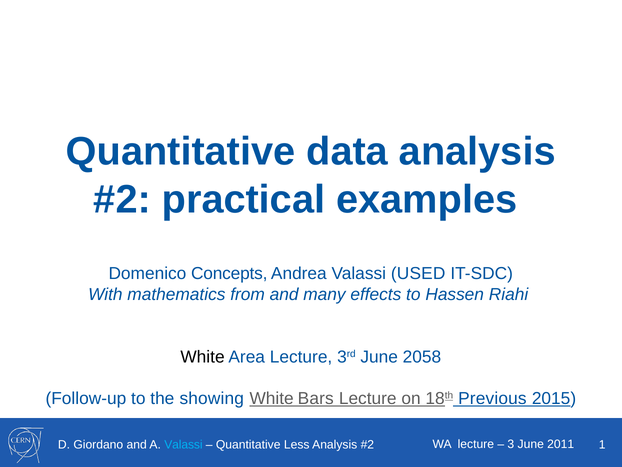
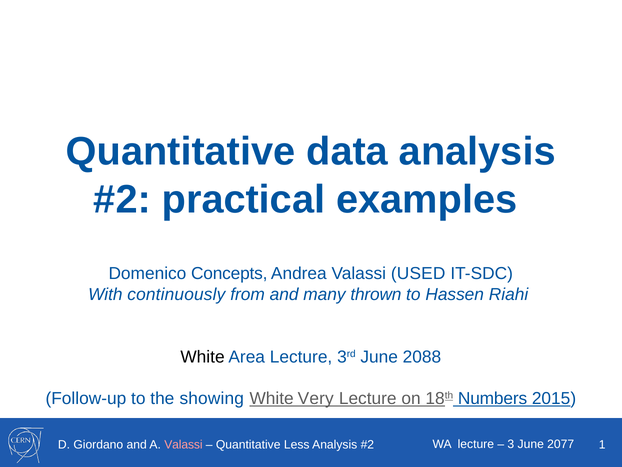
mathematics: mathematics -> continuously (176, 294)
effects: effects -> thrown (376, 294)
2058: 2058 -> 2088 (422, 356)
Bars: Bars -> Very (316, 398)
Previous: Previous -> Numbers (493, 398)
Valassi colour: light blue -> pink (183, 444)
2011: 2011 -> 2077 (561, 444)
